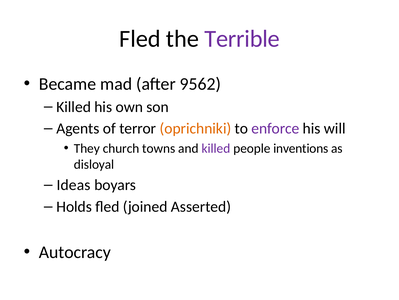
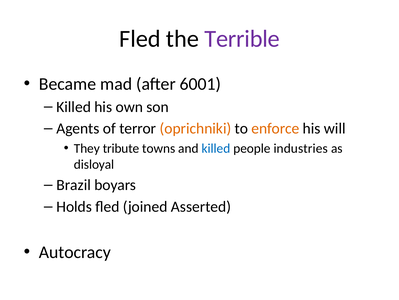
9562: 9562 -> 6001 (200, 84)
enforce colour: purple -> orange (275, 128)
church: church -> tribute (121, 148)
killed colour: purple -> blue (216, 148)
inventions: inventions -> industries (301, 148)
Ideas: Ideas -> Brazil (74, 185)
